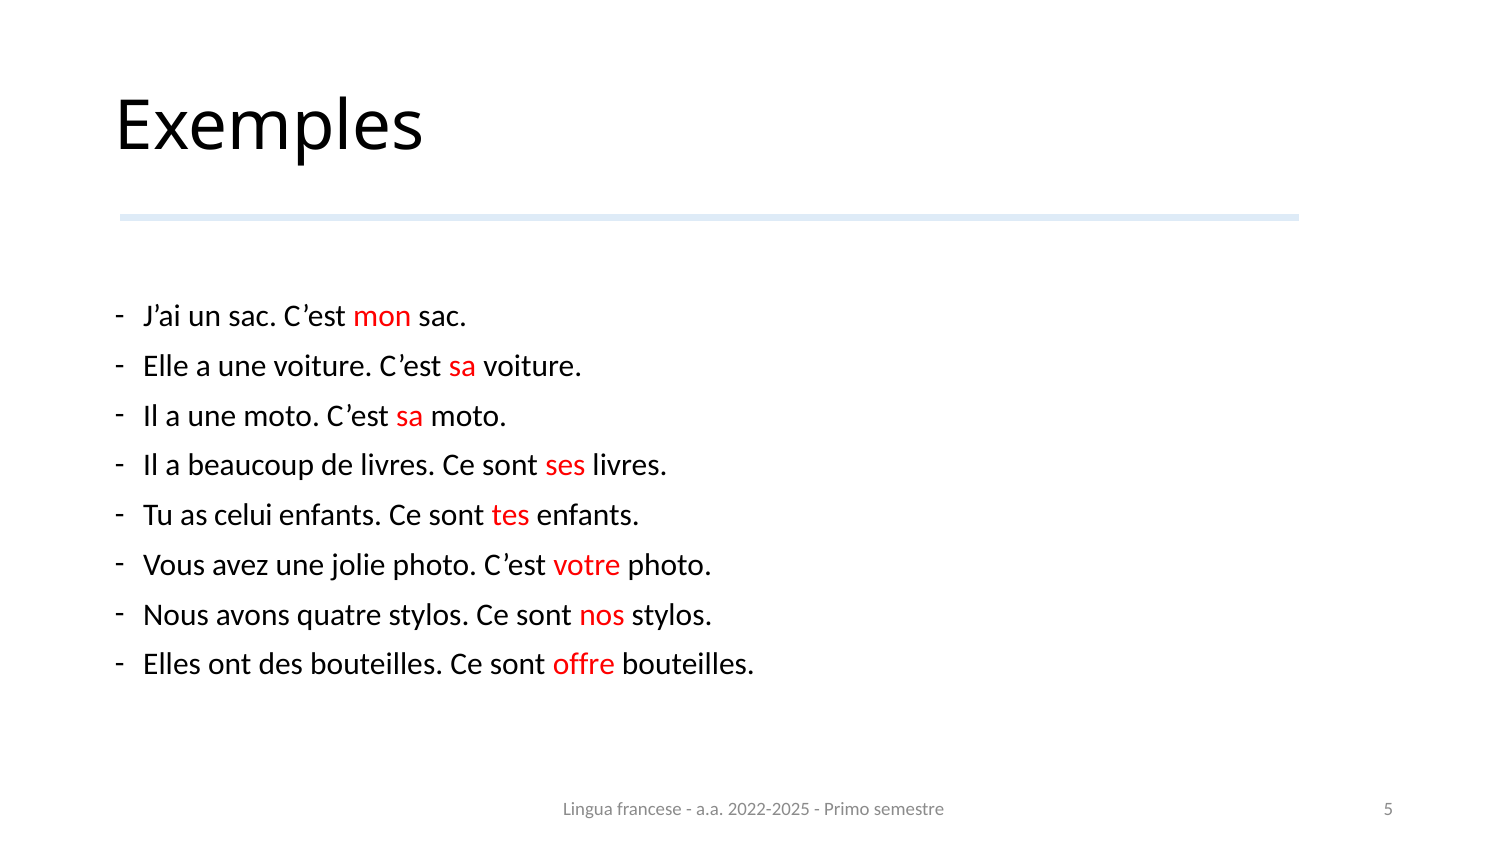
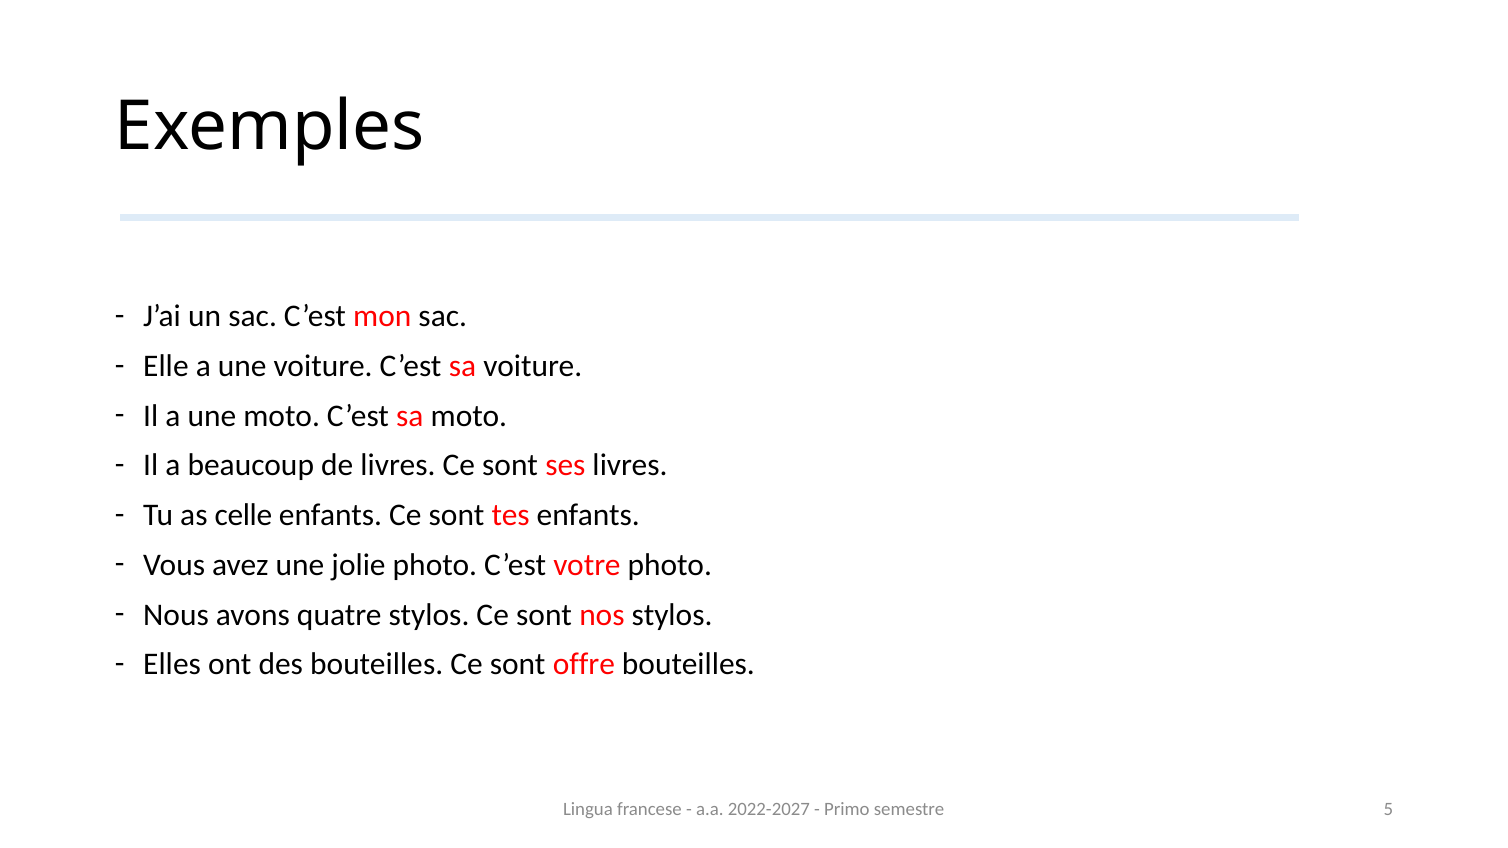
celui: celui -> celle (243, 515)
2022-2025: 2022-2025 -> 2022-2027 (769, 810)
